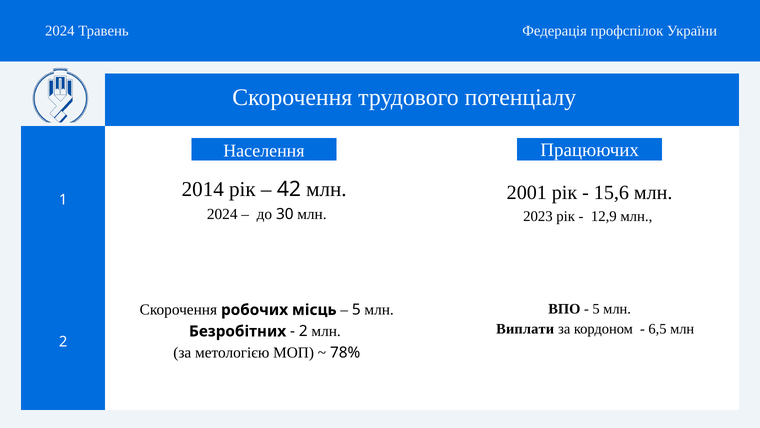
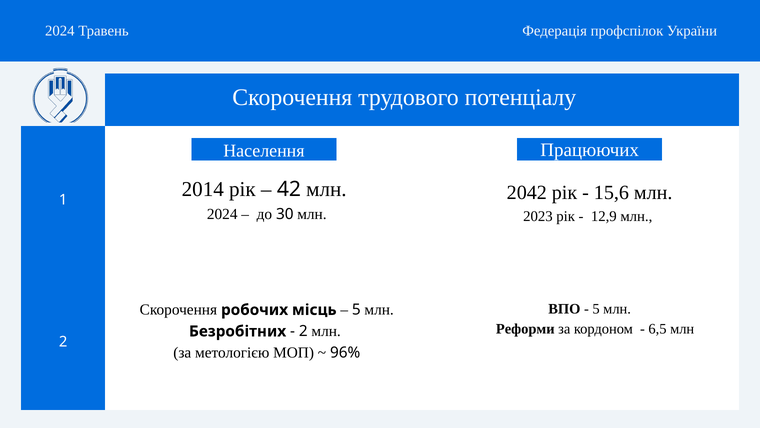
2001: 2001 -> 2042 (527, 193)
Виплати: Виплати -> Реформи (525, 329)
78%: 78% -> 96% (345, 352)
